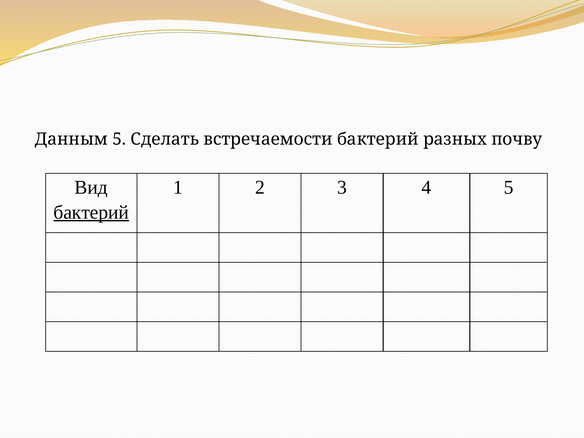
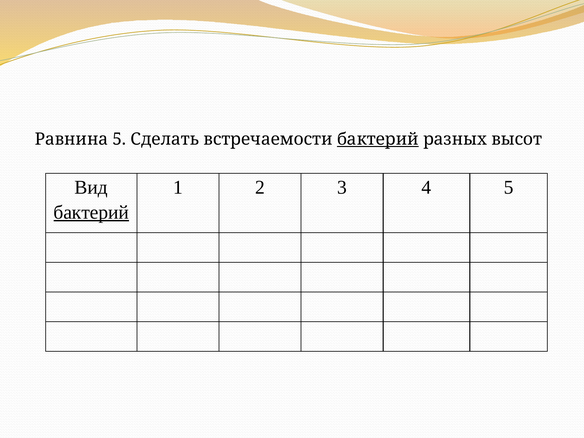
Данным: Данным -> Равнина (72, 139)
бактерий underline: none -> present (378, 139)
почву: почву -> высот (517, 139)
